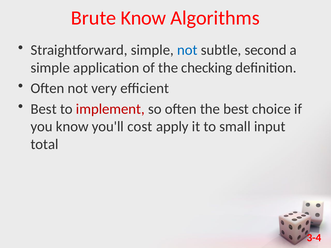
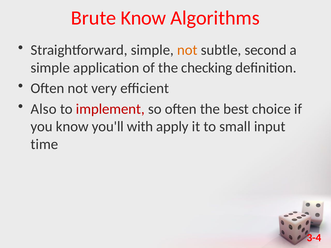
not colour: blue -> orange (187, 50)
Best: Best -> Also (44, 109)
cost: cost -> with (140, 127)
total: total -> time (44, 144)
